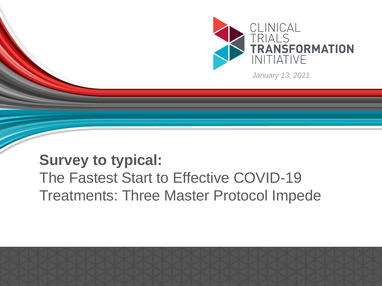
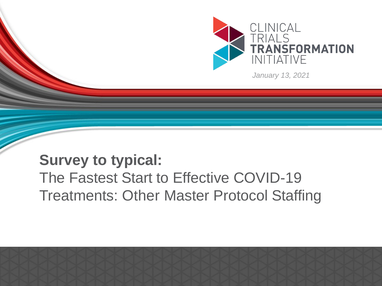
Three: Three -> Other (141, 196)
Impede: Impede -> Staffing (297, 196)
